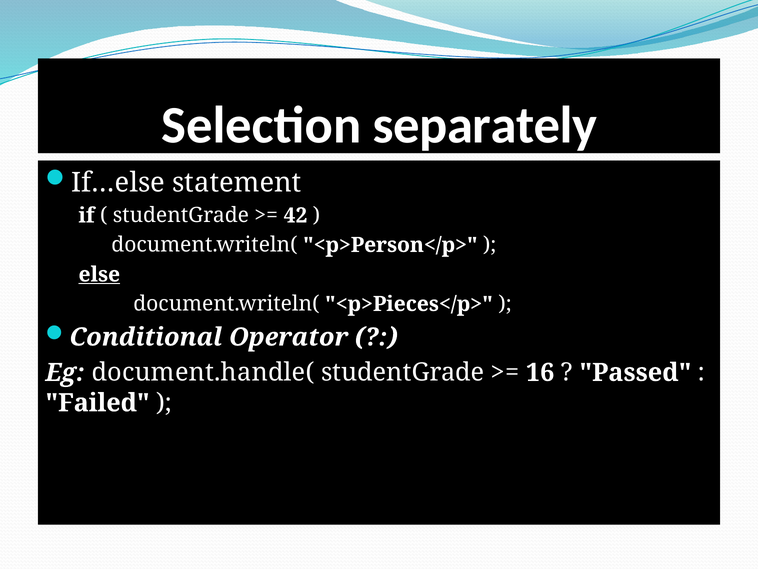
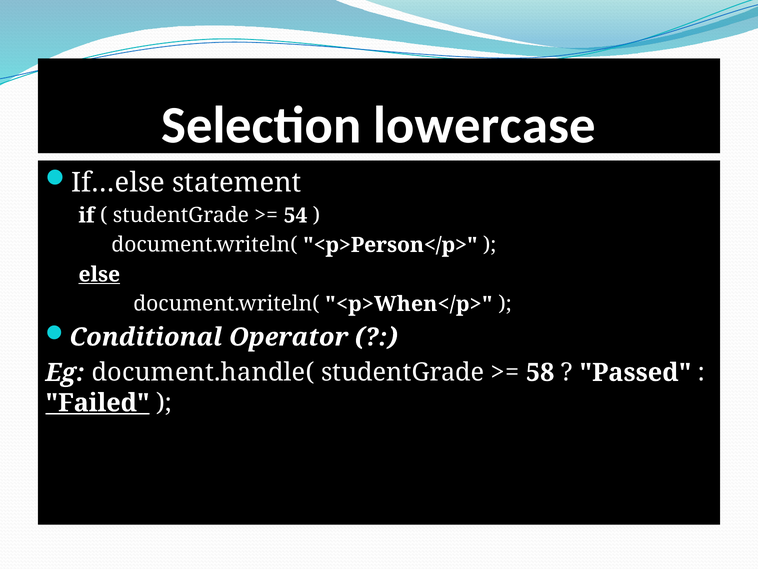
separately: separately -> lowercase (485, 125)
42: 42 -> 54 (295, 215)
<p>Pieces</p>: <p>Pieces</p> -> <p>When</p> (409, 304)
16: 16 -> 58 (540, 372)
Failed underline: none -> present (98, 403)
